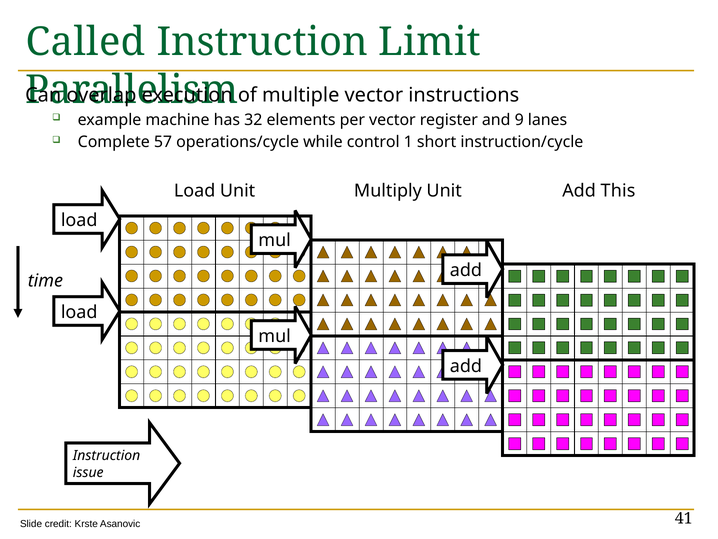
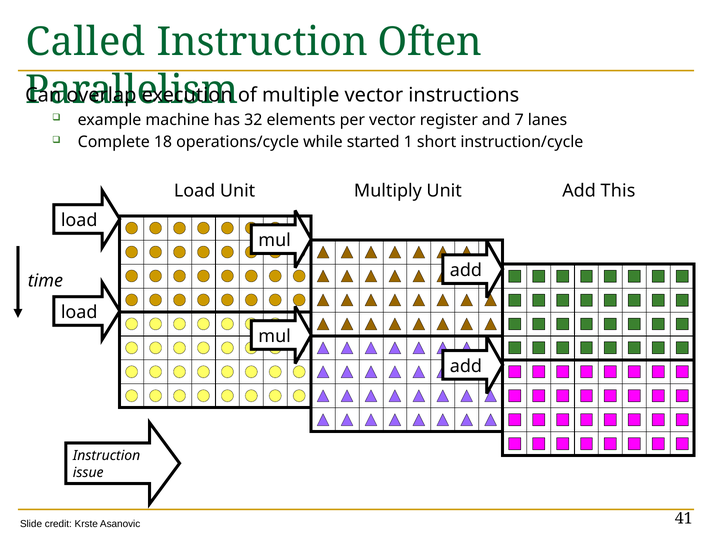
Limit: Limit -> Often (430, 42)
9: 9 -> 7 (519, 120)
57: 57 -> 18 (163, 142)
control: control -> started (373, 142)
